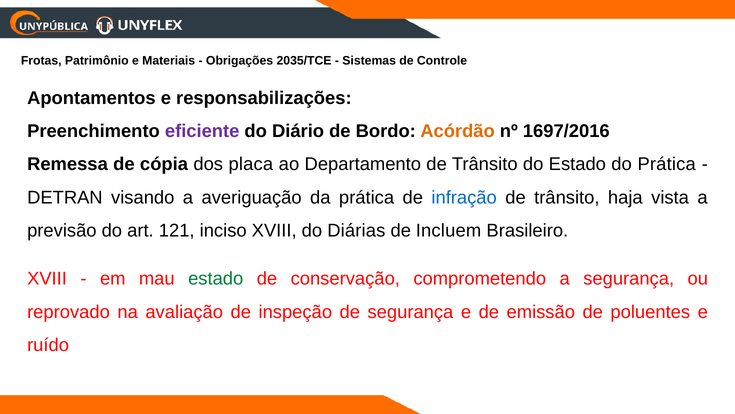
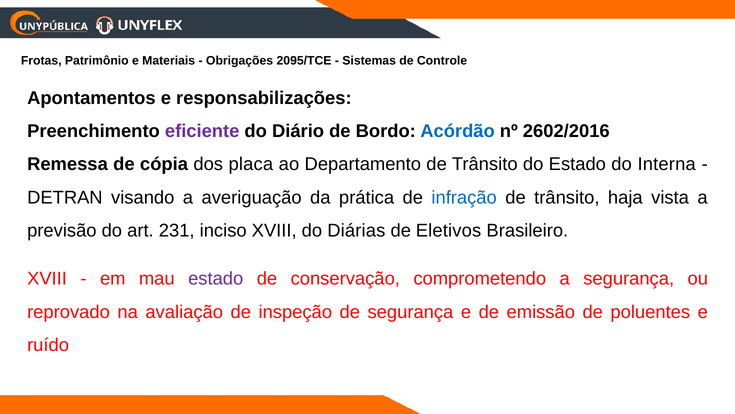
2035/TCE: 2035/TCE -> 2095/TCE (304, 61)
Acórdão colour: orange -> blue (458, 131)
1697/2016: 1697/2016 -> 2602/2016 (566, 131)
do Prática: Prática -> Interna (667, 164)
121: 121 -> 231 (177, 230)
Incluem: Incluem -> Eletivos (449, 230)
estado colour: green -> purple (216, 279)
